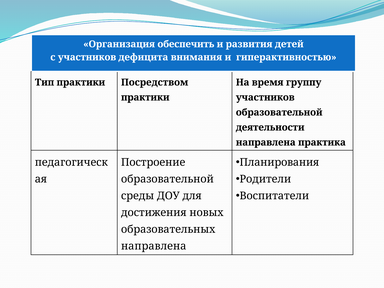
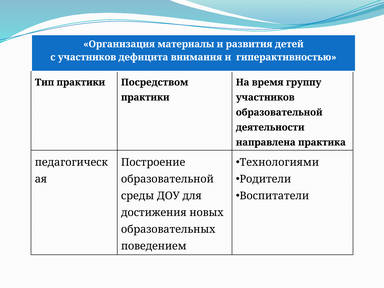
обеспечить: обеспечить -> материалы (186, 44)
Планирования: Планирования -> Технологиями (279, 162)
направлена: направлена -> поведением (154, 246)
